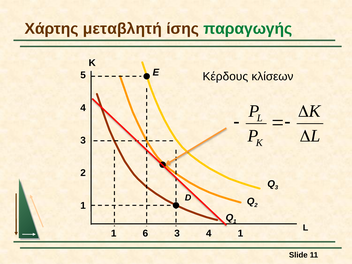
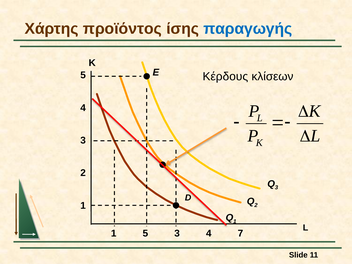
μεταβλητή: μεταβλητή -> προϊόντος (122, 29)
παραγωγής colour: green -> blue (248, 29)
1 6: 6 -> 5 (145, 234)
1: 1 -> 7 (240, 234)
